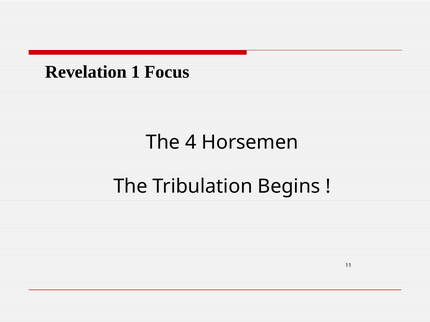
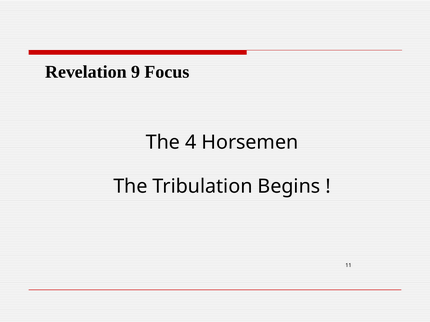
1: 1 -> 9 (136, 72)
